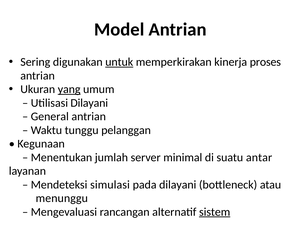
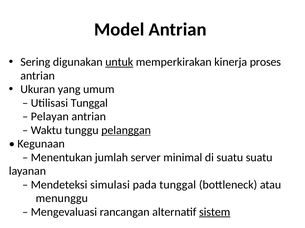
yang underline: present -> none (69, 90)
Utilisasi Dilayani: Dilayani -> Tunggal (89, 103)
General: General -> Pelayan (50, 117)
pelanggan underline: none -> present (126, 131)
suatu antar: antar -> suatu (259, 158)
pada dilayani: dilayani -> tunggal (178, 185)
